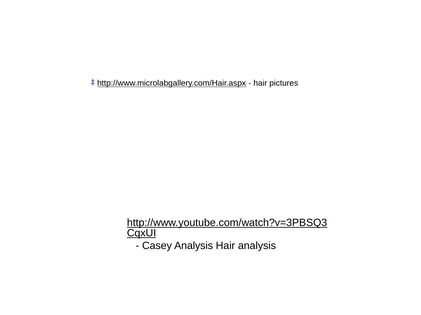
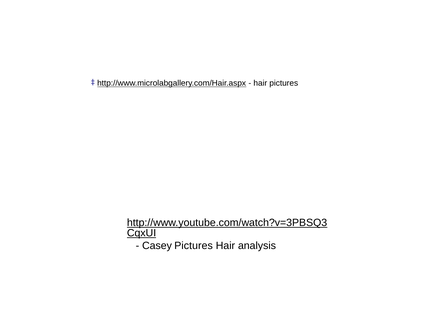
Casey Analysis: Analysis -> Pictures (194, 246)
